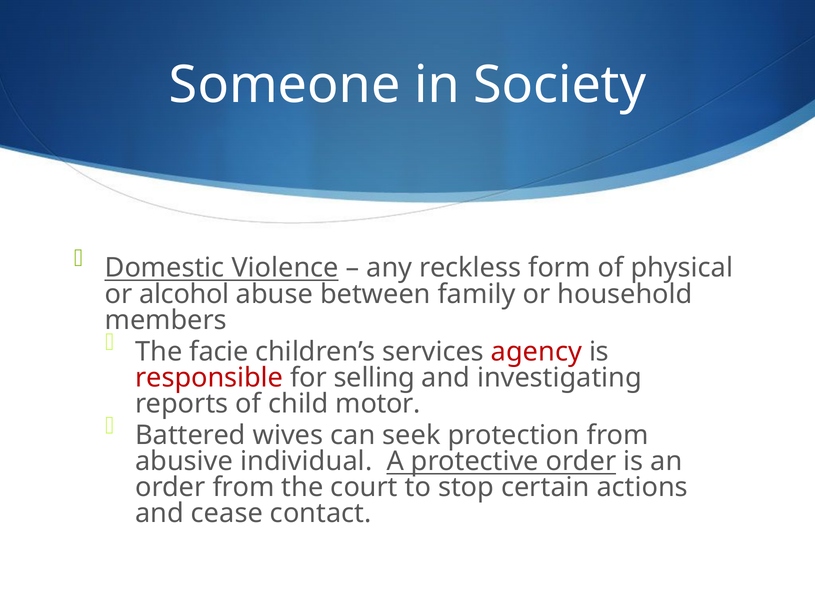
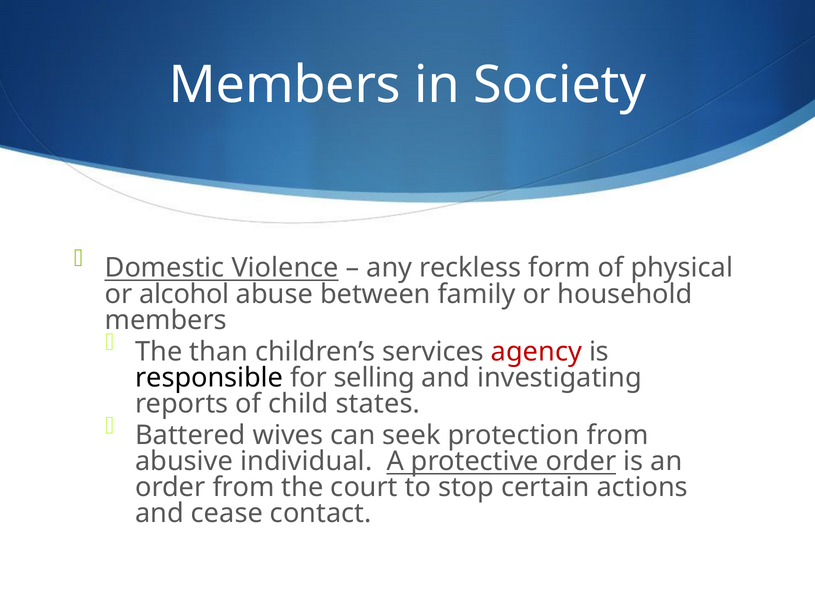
Someone: Someone -> Members (285, 85)
facie: facie -> than (219, 352)
responsible colour: red -> black (209, 378)
motor: motor -> states (378, 404)
